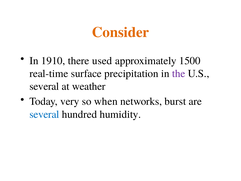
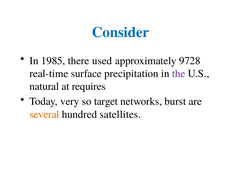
Consider colour: orange -> blue (120, 32)
1910: 1910 -> 1985 (53, 61)
1500: 1500 -> 9728 (190, 61)
several: several -> natural (44, 86)
weather: weather -> requires (89, 86)
when: when -> target (106, 101)
several colour: blue -> orange (44, 114)
humidity: humidity -> satellites (120, 114)
